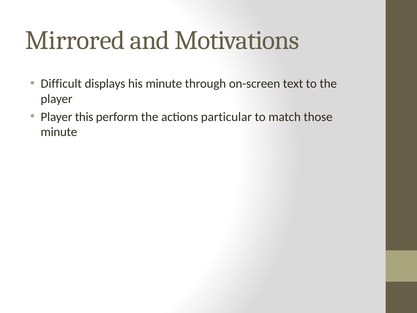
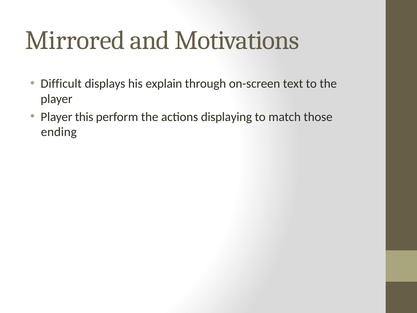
his minute: minute -> explain (164, 84)
particular: particular -> displaying (226, 117)
minute: minute -> ending (59, 132)
